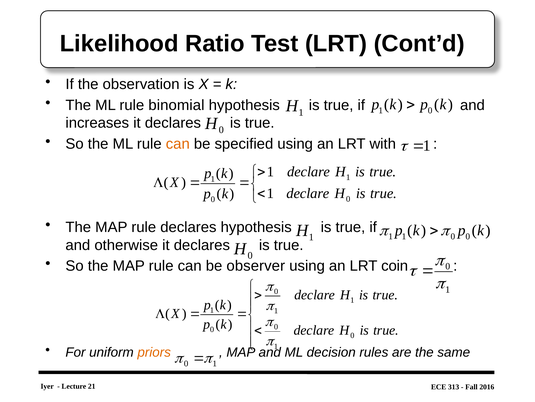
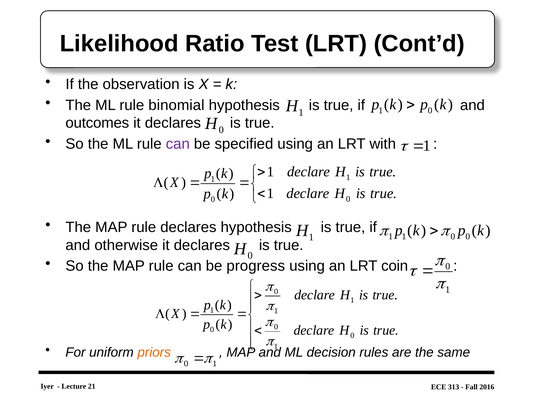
increases: increases -> outcomes (97, 123)
can colour: orange -> purple (178, 144)
observer: observer -> progress (256, 266)
